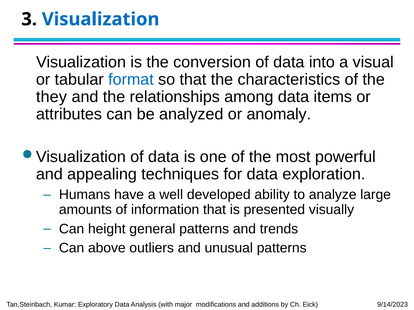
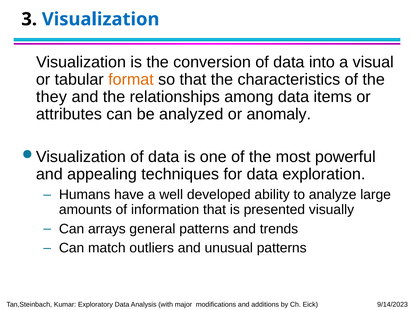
format colour: blue -> orange (131, 80)
height: height -> arrays (107, 229)
above: above -> match (107, 248)
